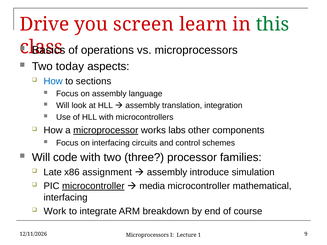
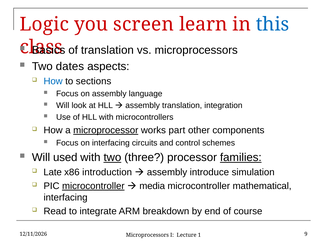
Drive: Drive -> Logic (44, 24)
this colour: green -> blue (273, 24)
of operations: operations -> translation (107, 50)
today: today -> dates (70, 66)
labs: labs -> part (177, 130)
code: code -> used (65, 158)
two underline: none -> present (112, 158)
families underline: none -> present (241, 158)
assignment: assignment -> introduction (107, 172)
Work: Work -> Read (55, 211)
